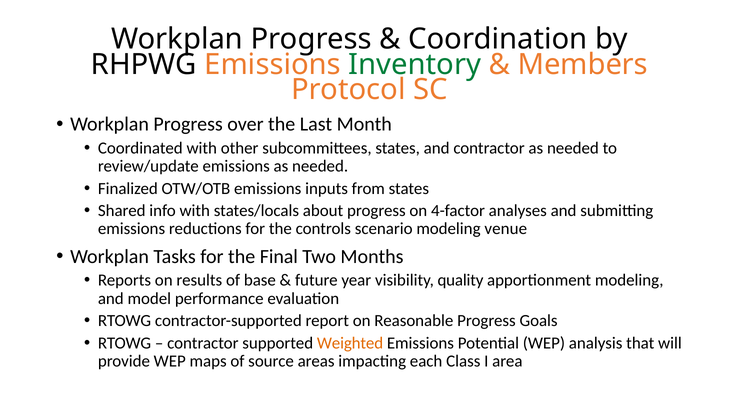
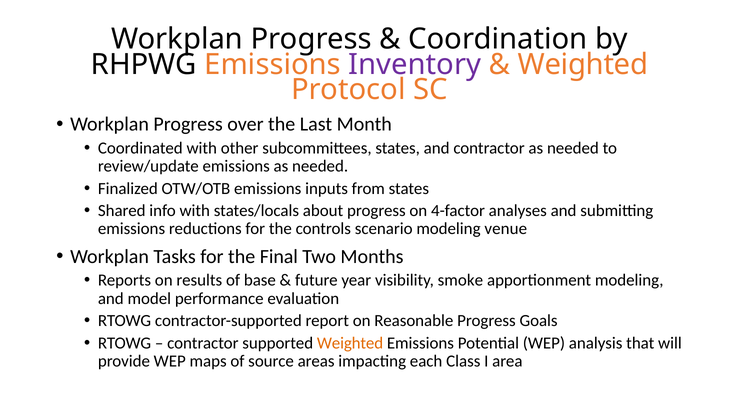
Inventory colour: green -> purple (415, 64)
Members: Members -> Weighted (583, 64)
quality: quality -> smoke (460, 280)
